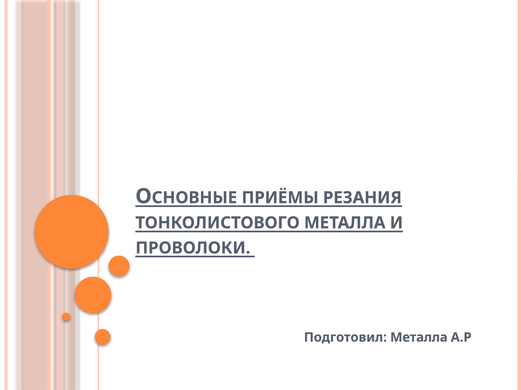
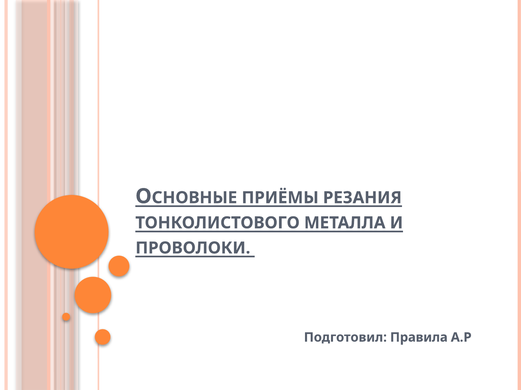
Подготовил Металла: Металла -> Правила (419, 338)
